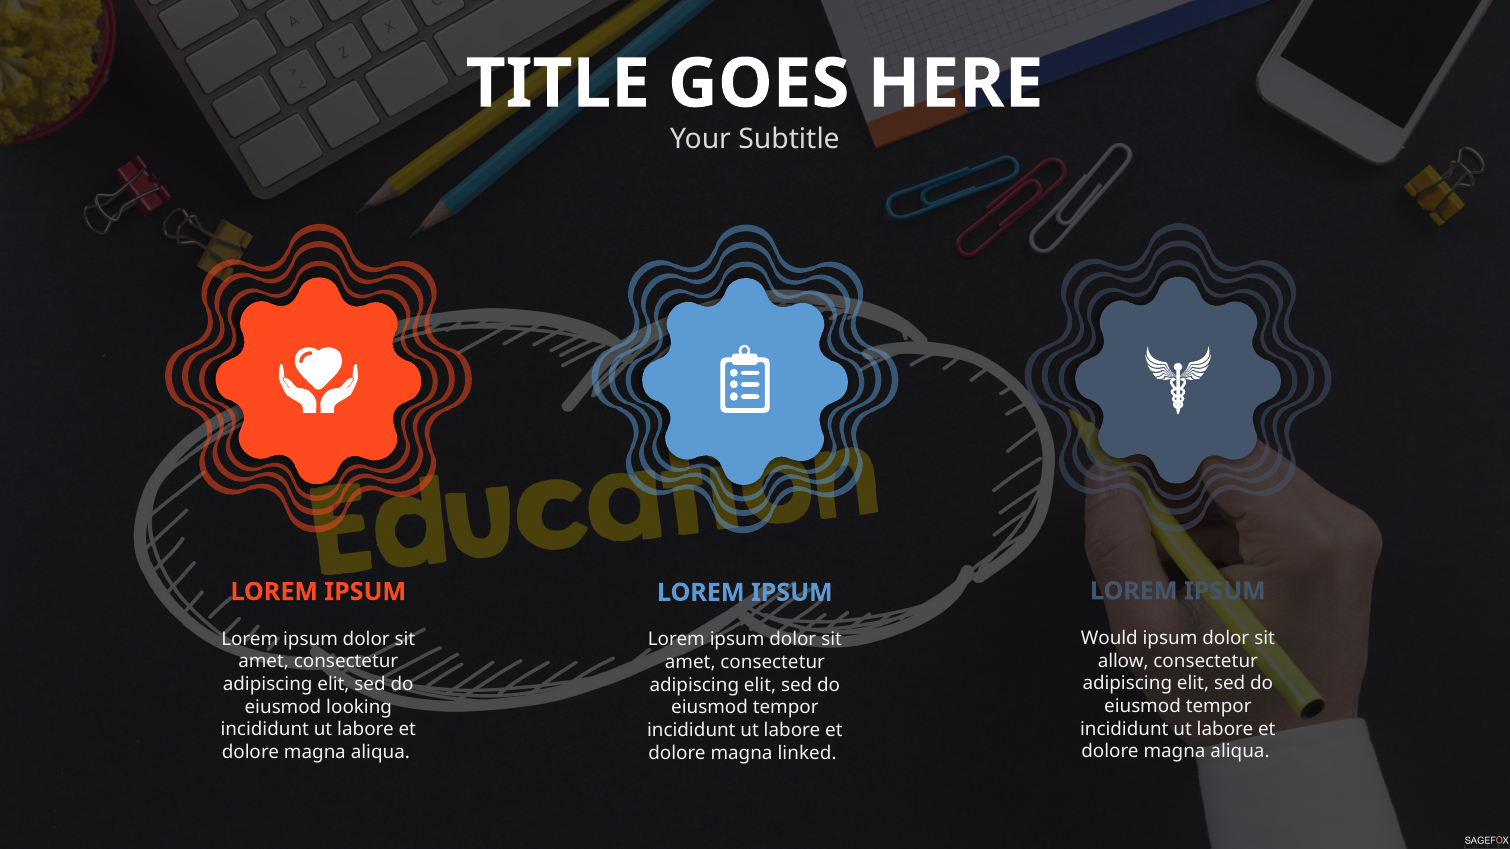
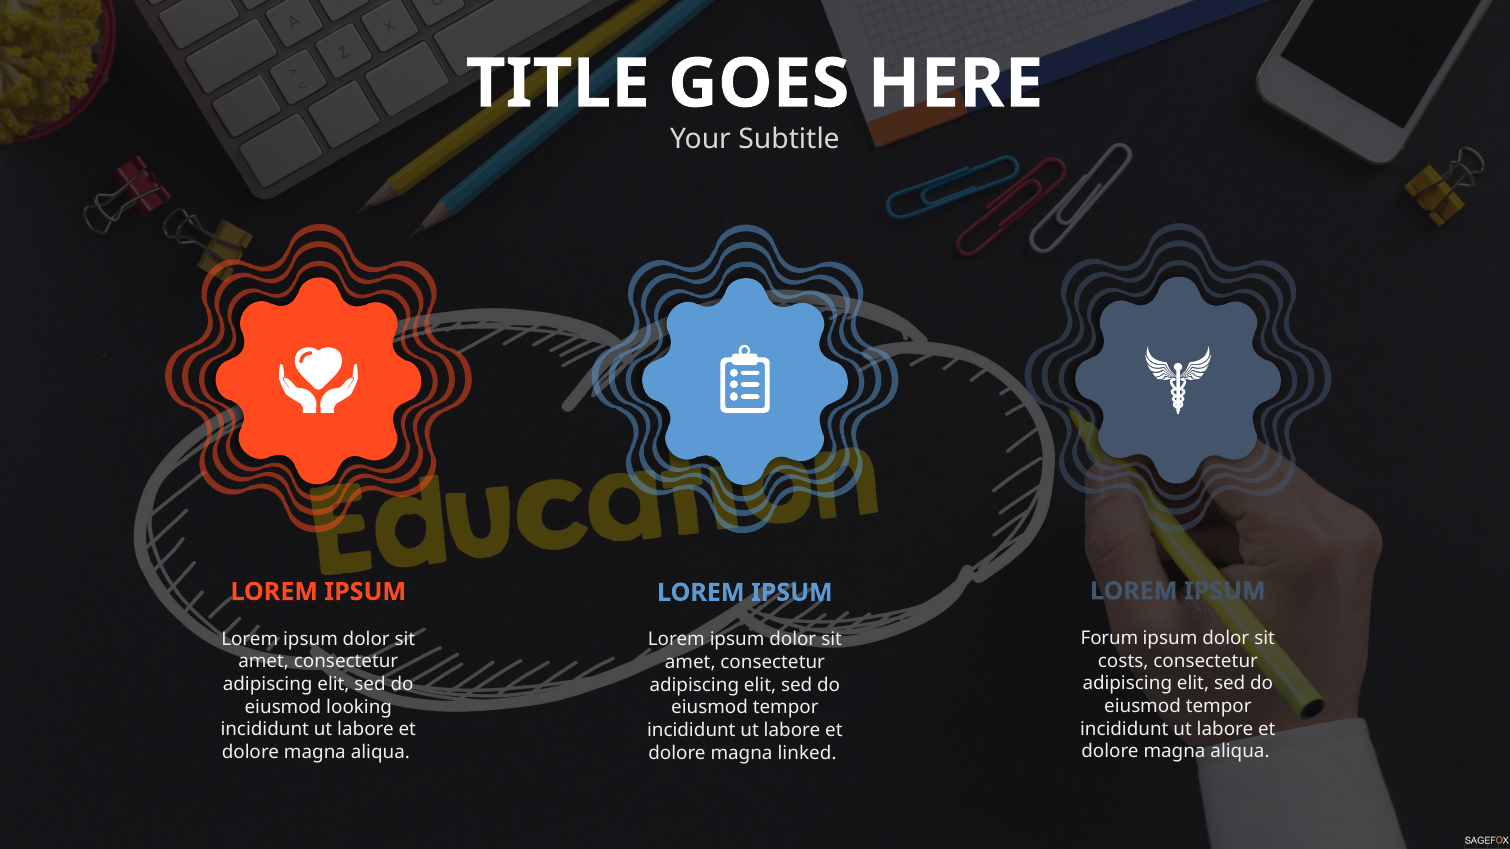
Would: Would -> Forum (1109, 639)
allow: allow -> costs (1123, 661)
